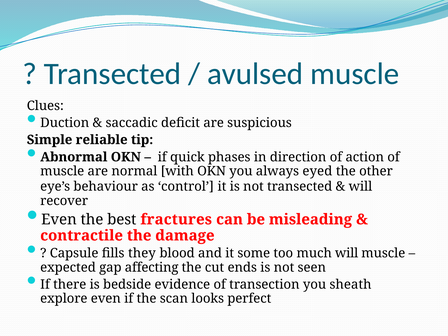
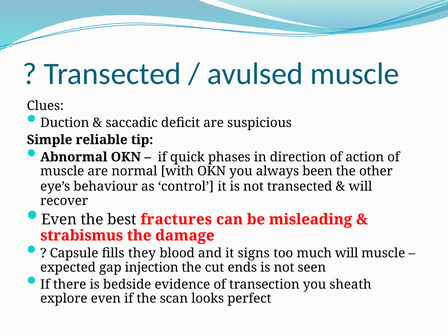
eyed: eyed -> been (317, 171)
contractile: contractile -> strabismus (82, 236)
some: some -> signs (254, 253)
affecting: affecting -> injection (152, 267)
